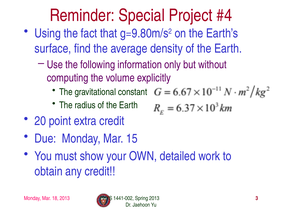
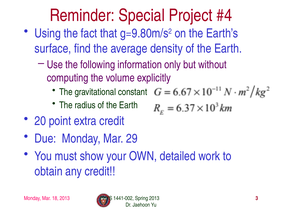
15: 15 -> 29 (132, 138)
